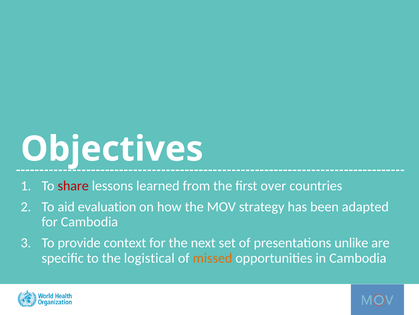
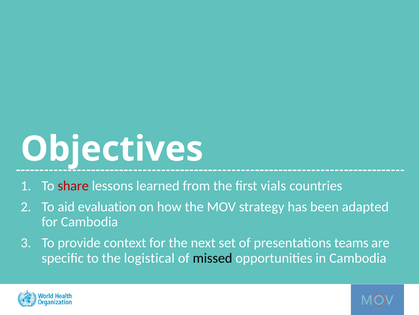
over: over -> vials (273, 185)
unlike: unlike -> teams (351, 242)
missed colour: orange -> black (213, 257)
